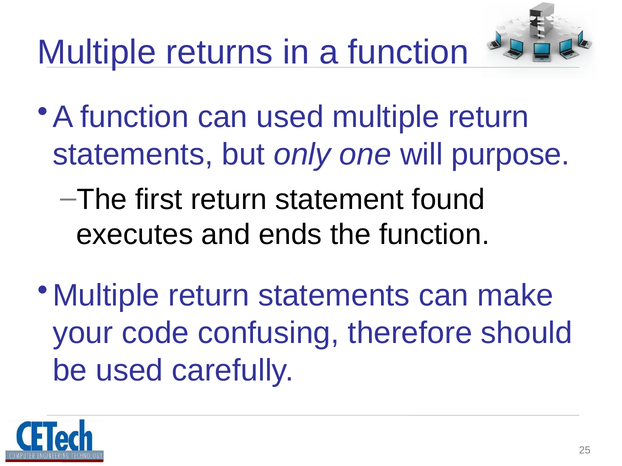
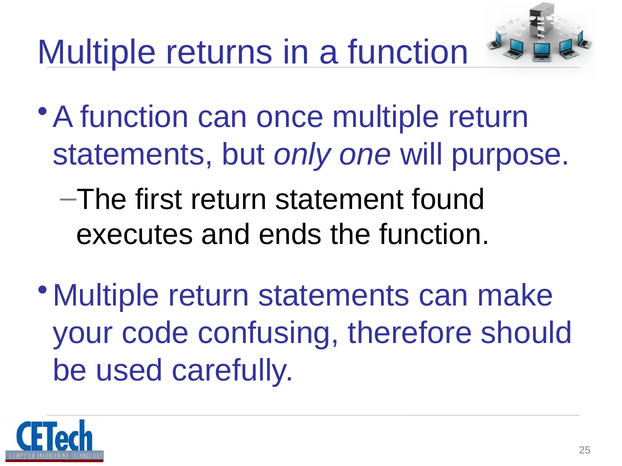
can used: used -> once (290, 117)
